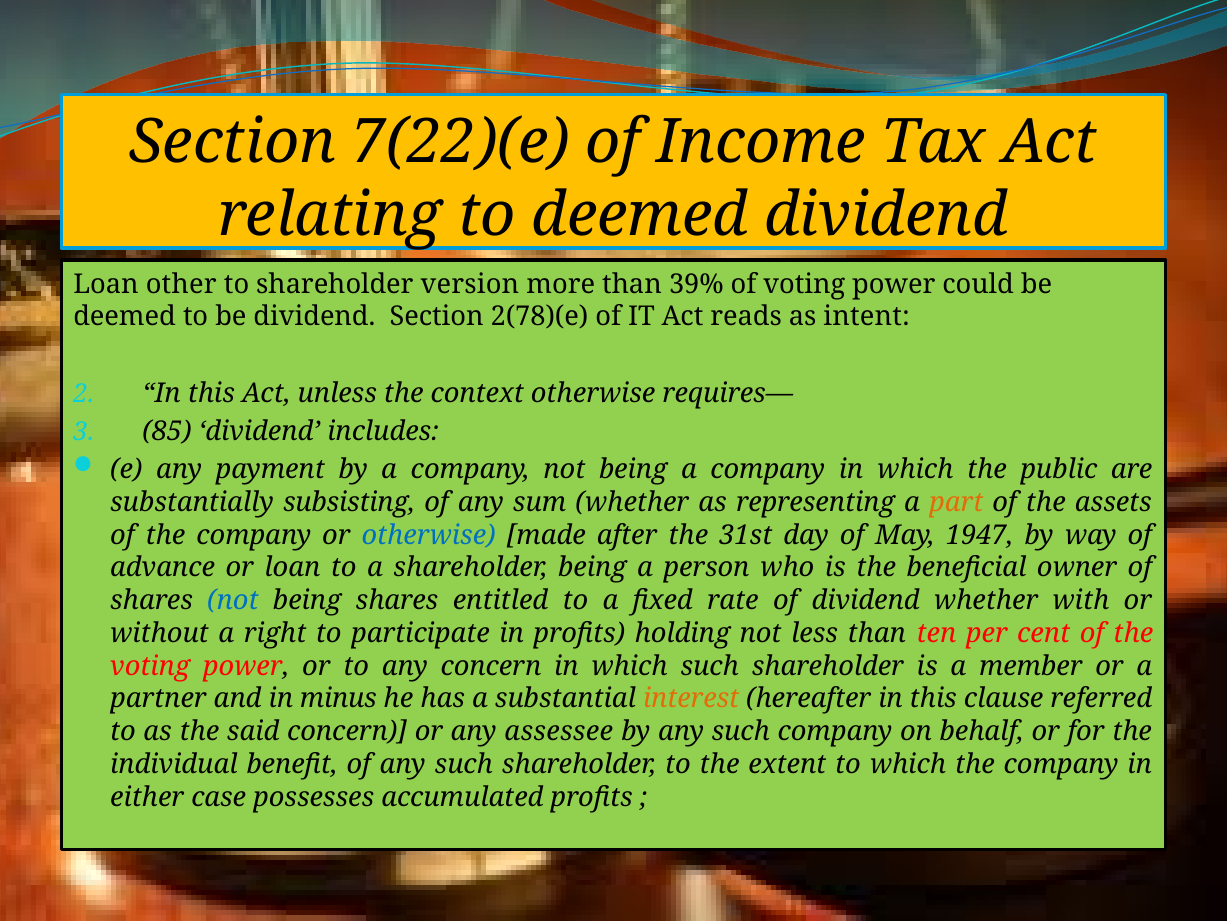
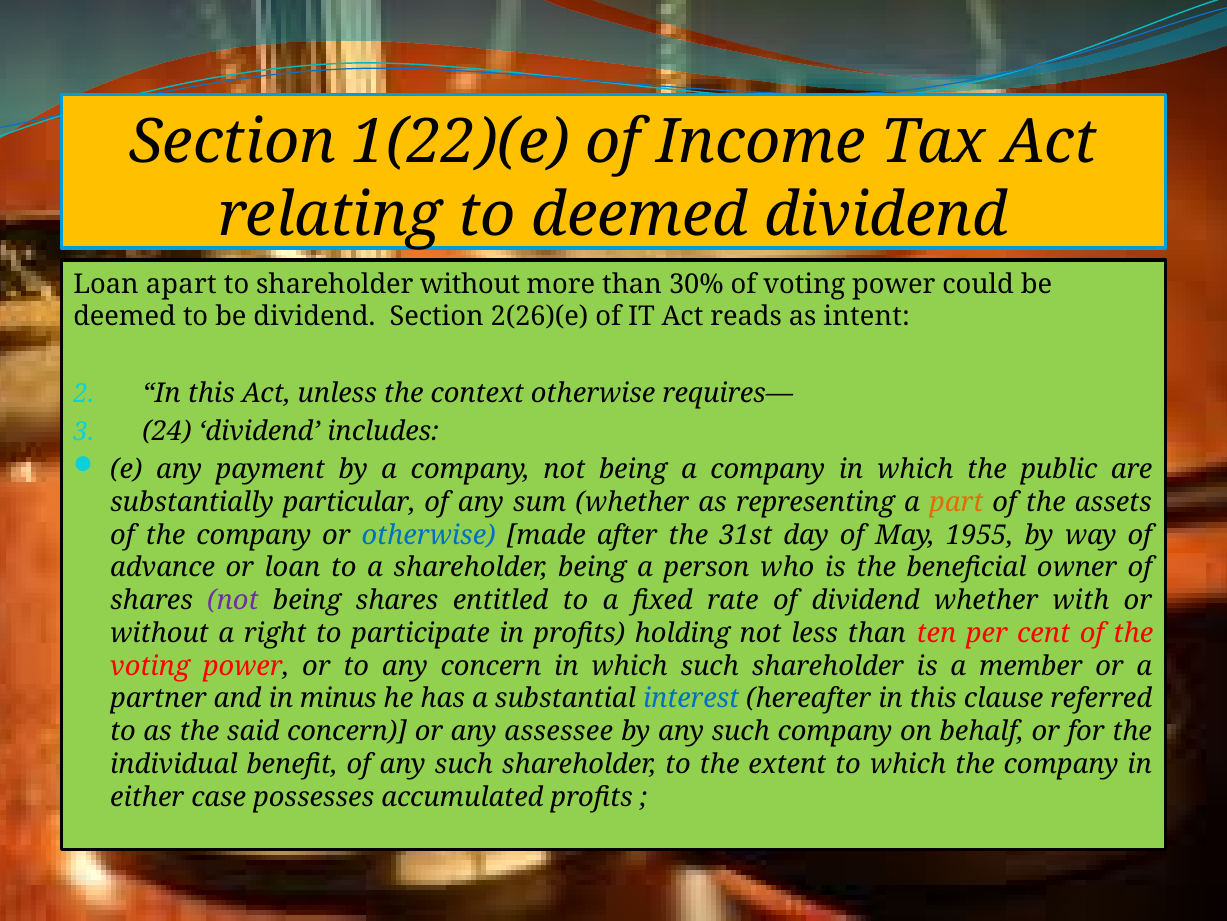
7(22)(e: 7(22)(e -> 1(22)(e (461, 142)
other: other -> apart (181, 284)
shareholder version: version -> without (470, 284)
39%: 39% -> 30% (696, 284)
2(78)(e: 2(78)(e -> 2(26)(e (539, 317)
85: 85 -> 24 (167, 431)
subsisting: subsisting -> particular (349, 502)
1947: 1947 -> 1955 (980, 535)
not colour: blue -> purple (233, 600)
interest colour: orange -> blue (691, 698)
